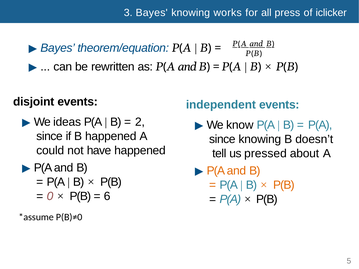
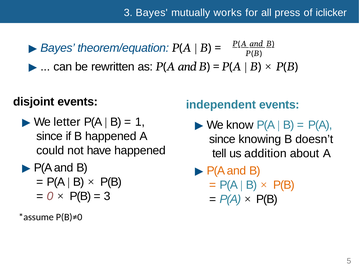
Bayes knowing: knowing -> mutually (191, 13)
ideas: ideas -> letter (67, 122)
2: 2 -> 1 (140, 122)
pressed: pressed -> addition (265, 154)
6: 6 -> 3 (107, 197)
